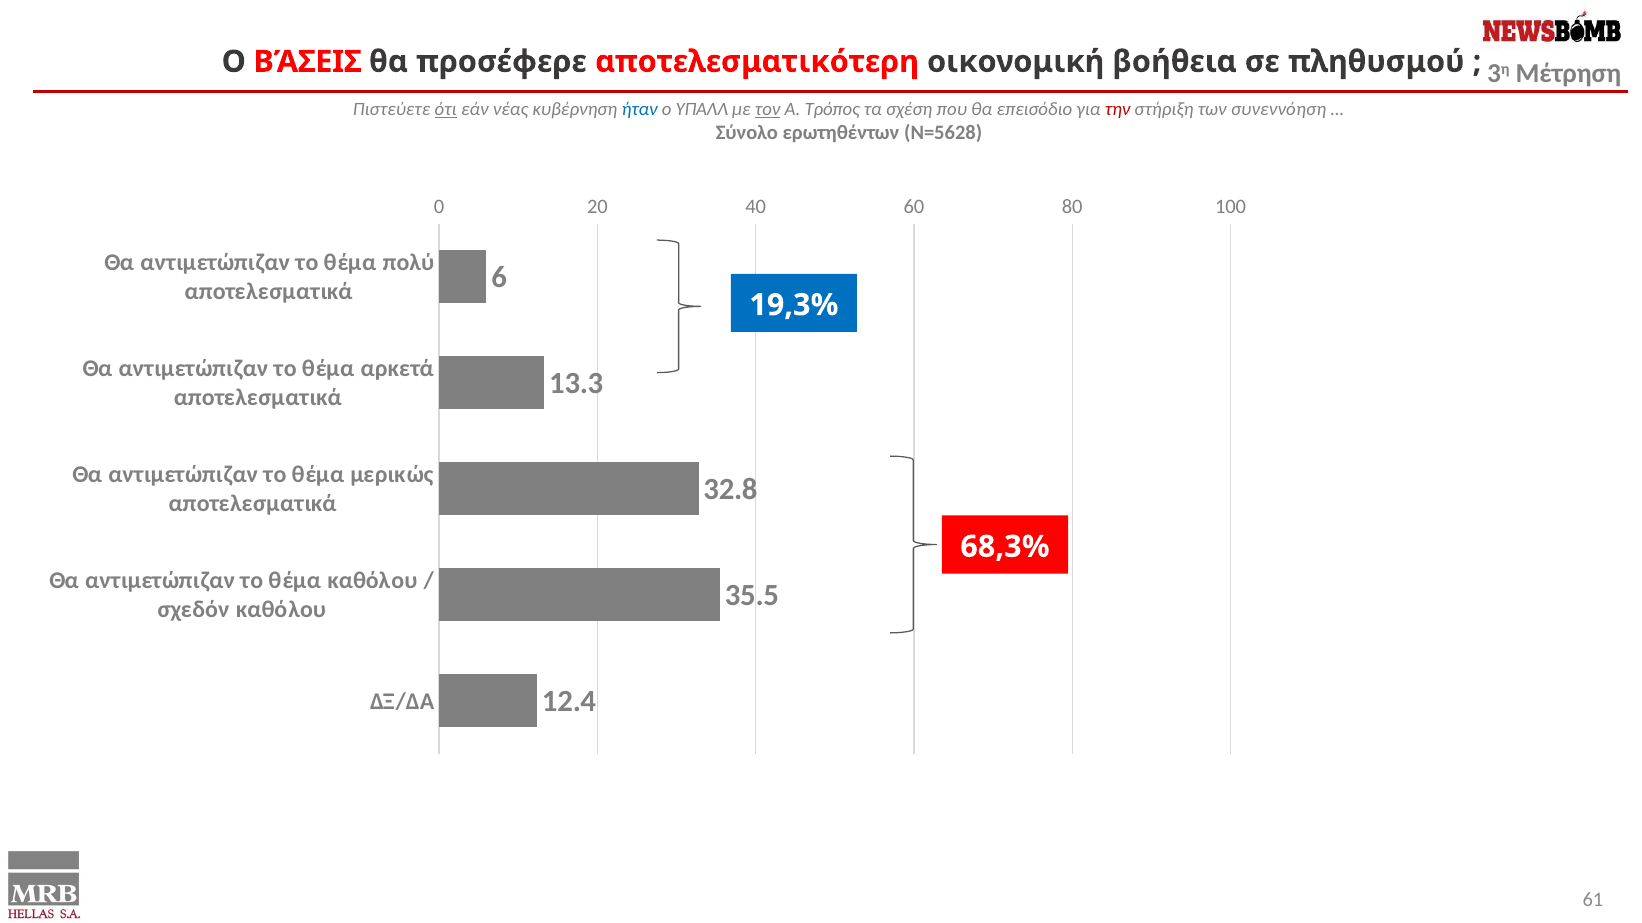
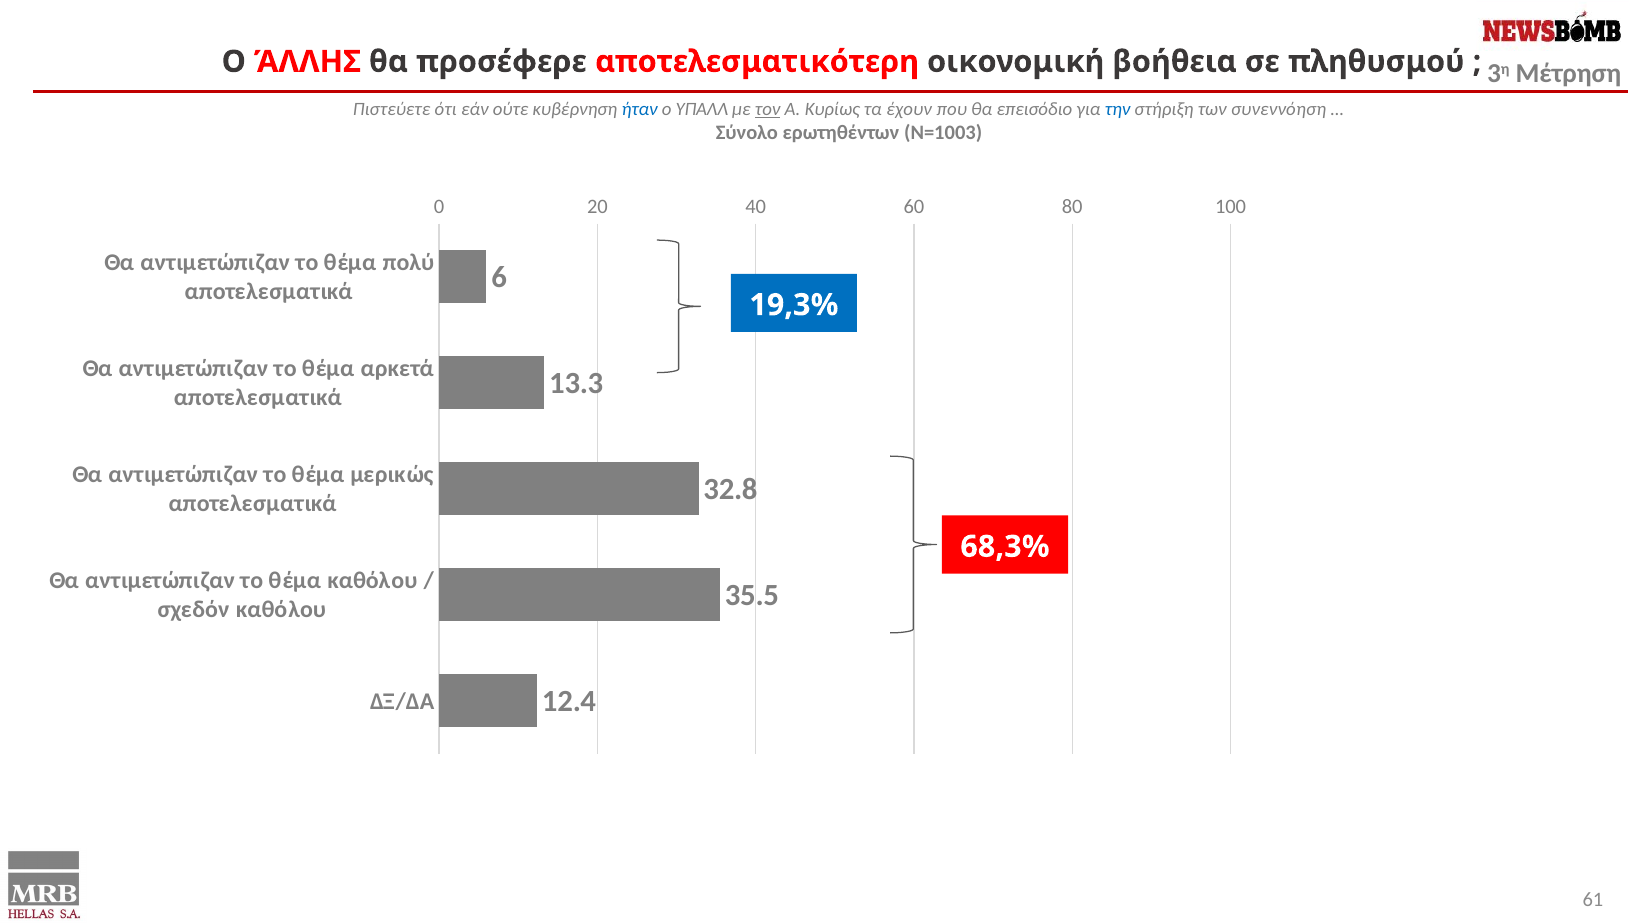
ΒΆΣΕΙΣ: ΒΆΣΕΙΣ -> ΆΛΛΗΣ (307, 62)
ότι underline: present -> none (446, 109)
νέας: νέας -> ούτε (511, 109)
Τρόπος: Τρόπος -> Κυρίως (832, 109)
σχέση: σχέση -> έχουν (909, 109)
την colour: red -> blue (1118, 109)
N=5628: N=5628 -> N=1003 (943, 133)
